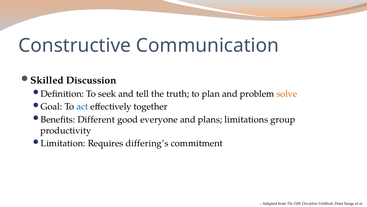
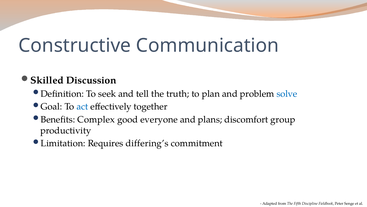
solve colour: orange -> blue (287, 93)
Different: Different -> Complex (96, 119)
limitations: limitations -> discomfort (246, 119)
